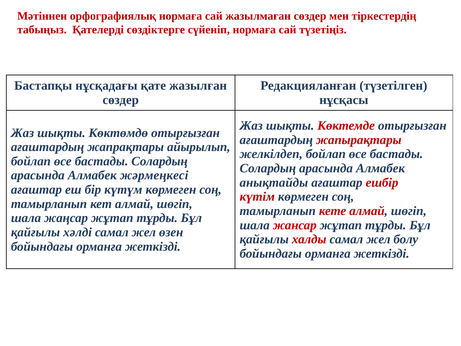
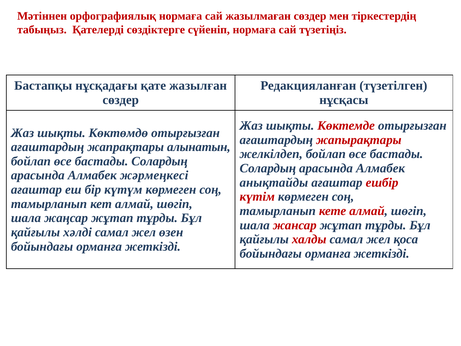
айырылып: айырылып -> алынатын (199, 147)
болу: болу -> қоса (406, 239)
